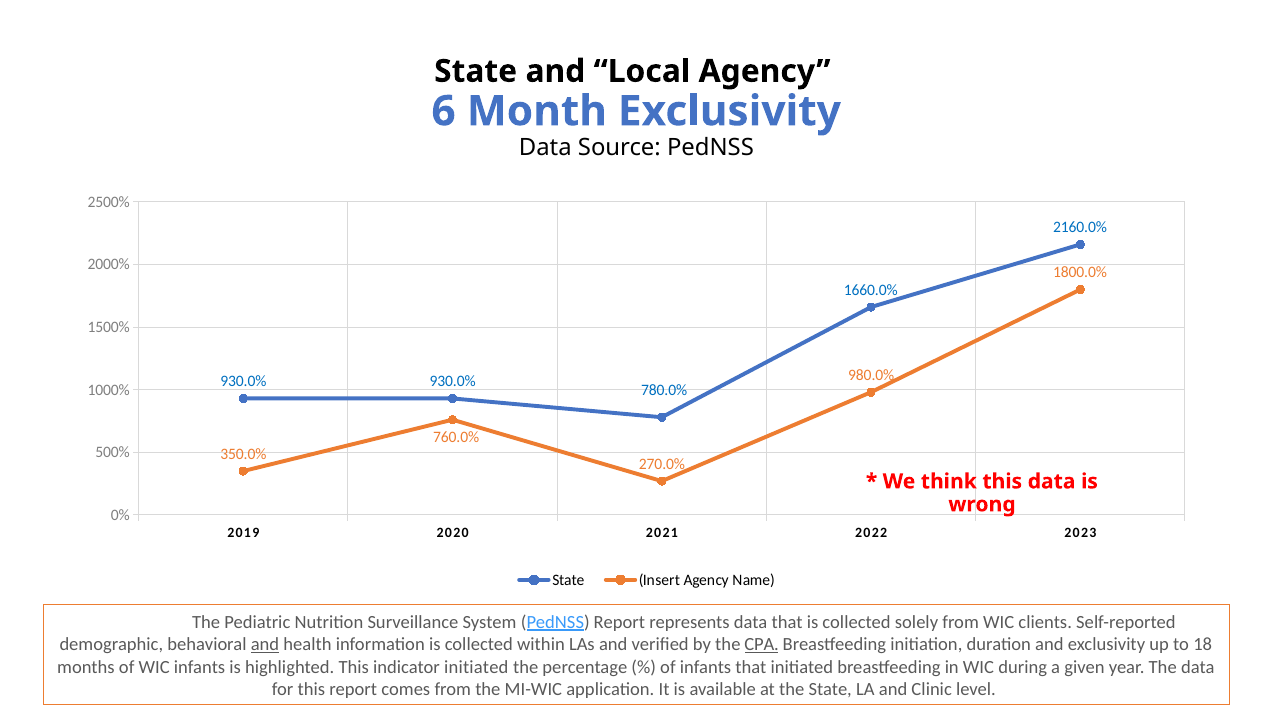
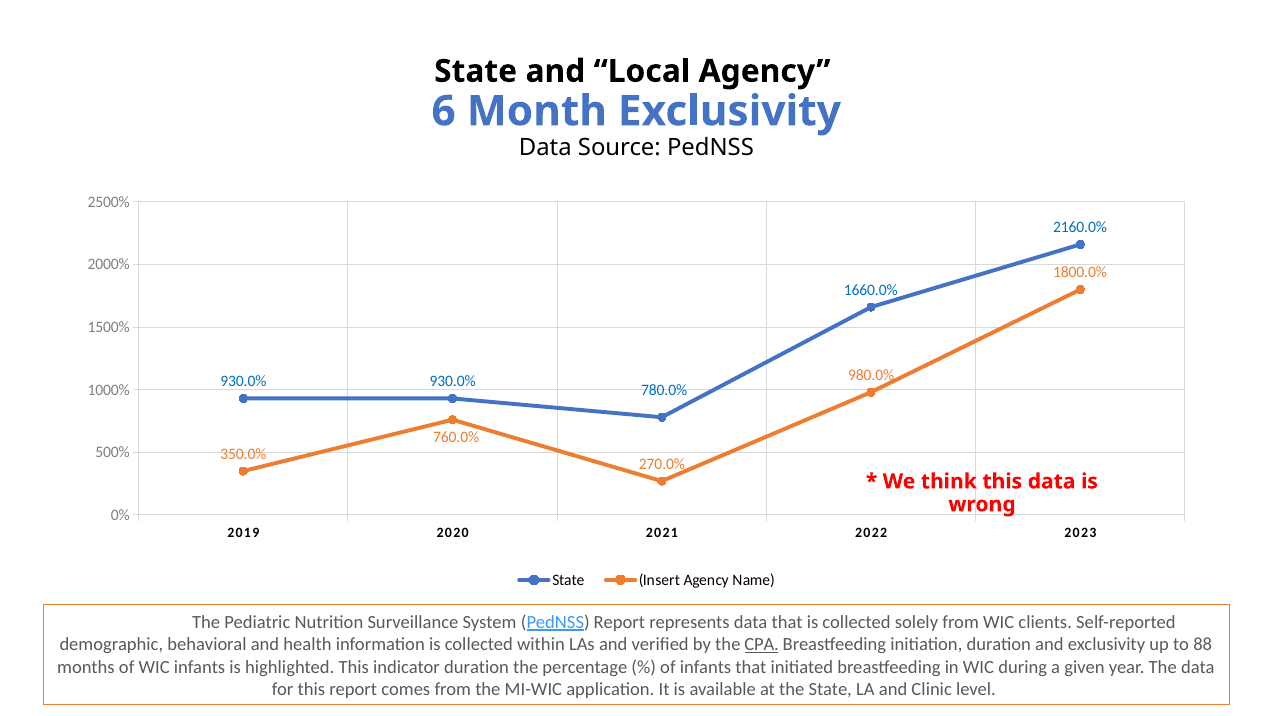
and underline: present -> none (265, 645)
18: 18 -> 88 (1203, 645)
indicator initiated: initiated -> duration (476, 667)
